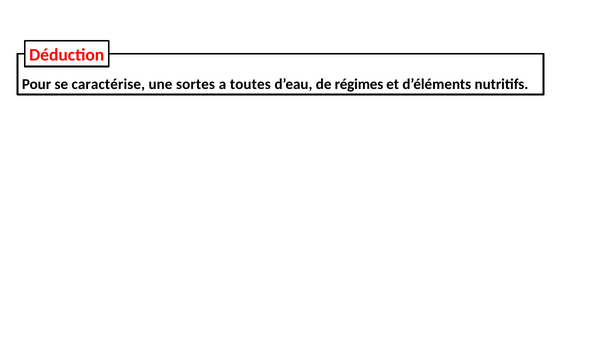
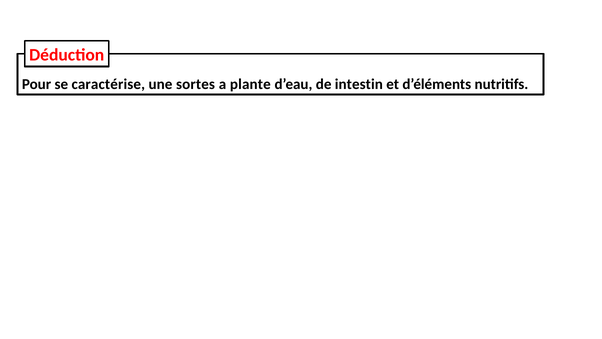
toutes: toutes -> plante (250, 84)
régimes: régimes -> intestin (359, 84)
